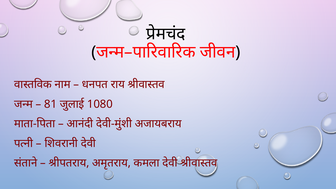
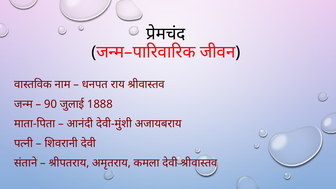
81: 81 -> 90 (51, 104)
1080: 1080 -> 1888 (100, 104)
